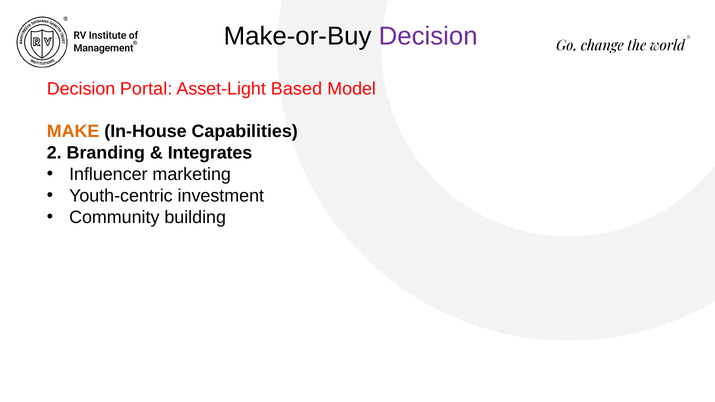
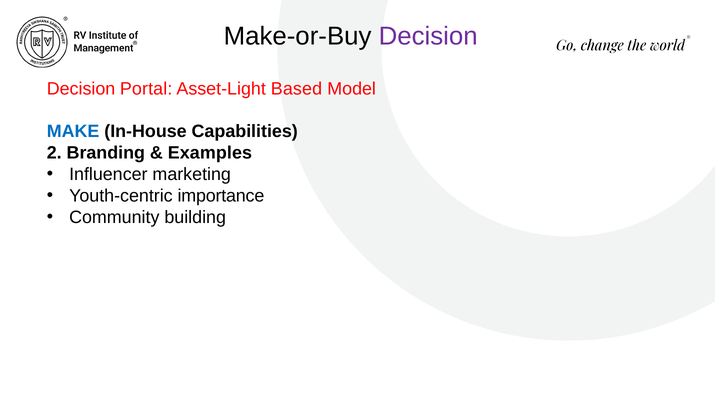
MAKE colour: orange -> blue (73, 132)
Integrates: Integrates -> Examples (210, 153)
investment: investment -> importance (221, 196)
